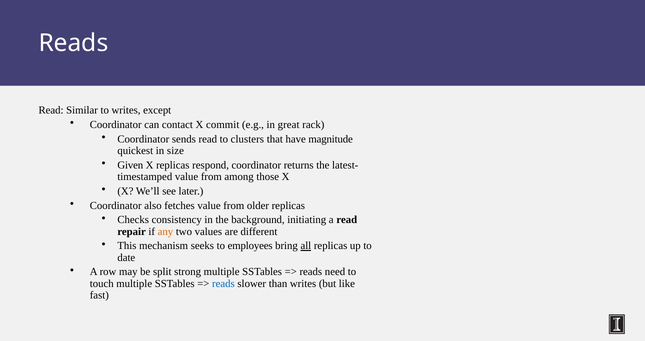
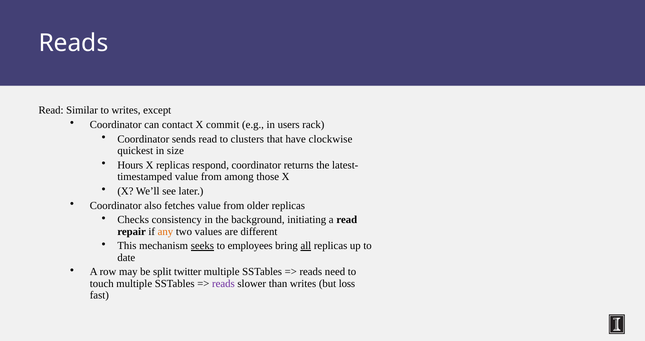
great: great -> users (289, 124)
magnitude: magnitude -> clockwise (331, 139)
Given: Given -> Hours (130, 165)
seeks underline: none -> present (202, 246)
strong: strong -> twitter (188, 272)
reads colour: blue -> purple (223, 283)
like: like -> loss (347, 283)
